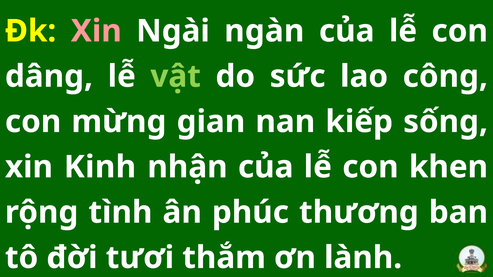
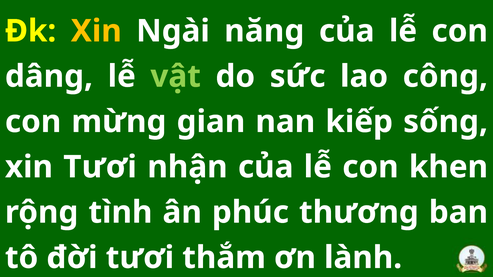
Xin colour: pink -> yellow (96, 31)
ngàn: ngàn -> năng (264, 31)
xin Kinh: Kinh -> Tươi (100, 167)
